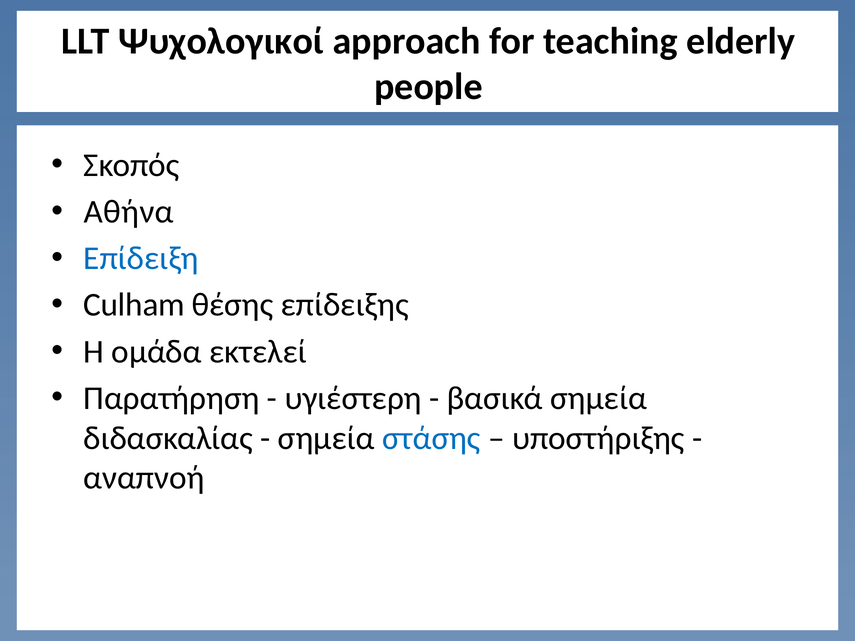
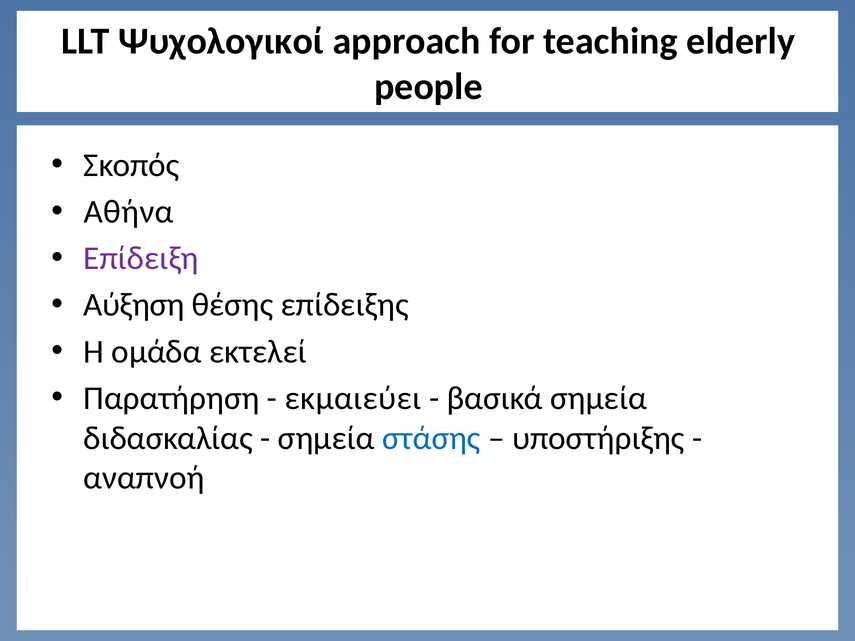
Επίδειξη colour: blue -> purple (141, 259)
Culham: Culham -> Αύξηση (134, 305)
υγιέστερη: υγιέστερη -> εκμαιεύει (353, 398)
